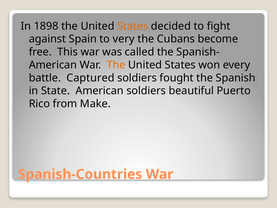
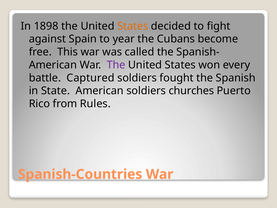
very: very -> year (124, 39)
The colour: orange -> purple (116, 65)
beautiful: beautiful -> churches (191, 91)
Make: Make -> Rules (95, 104)
